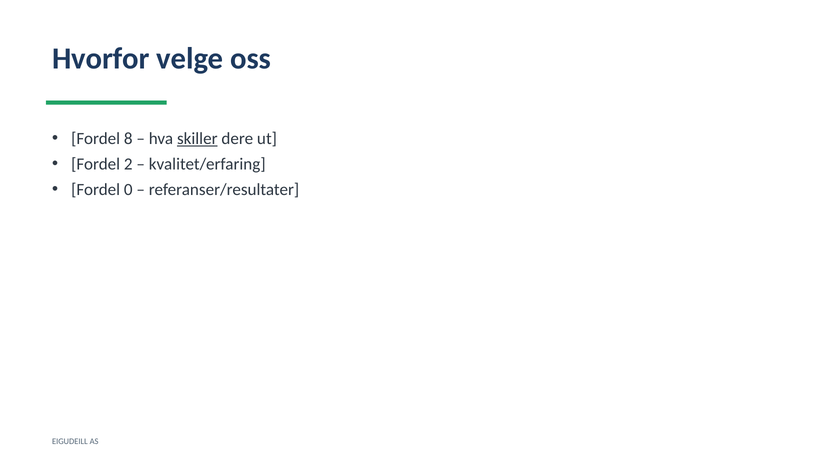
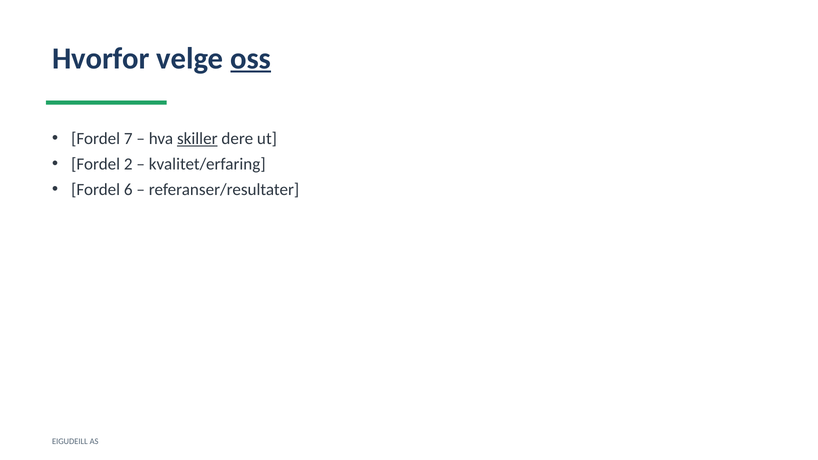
oss underline: none -> present (251, 58)
8: 8 -> 7 (128, 139)
0: 0 -> 6 (128, 190)
